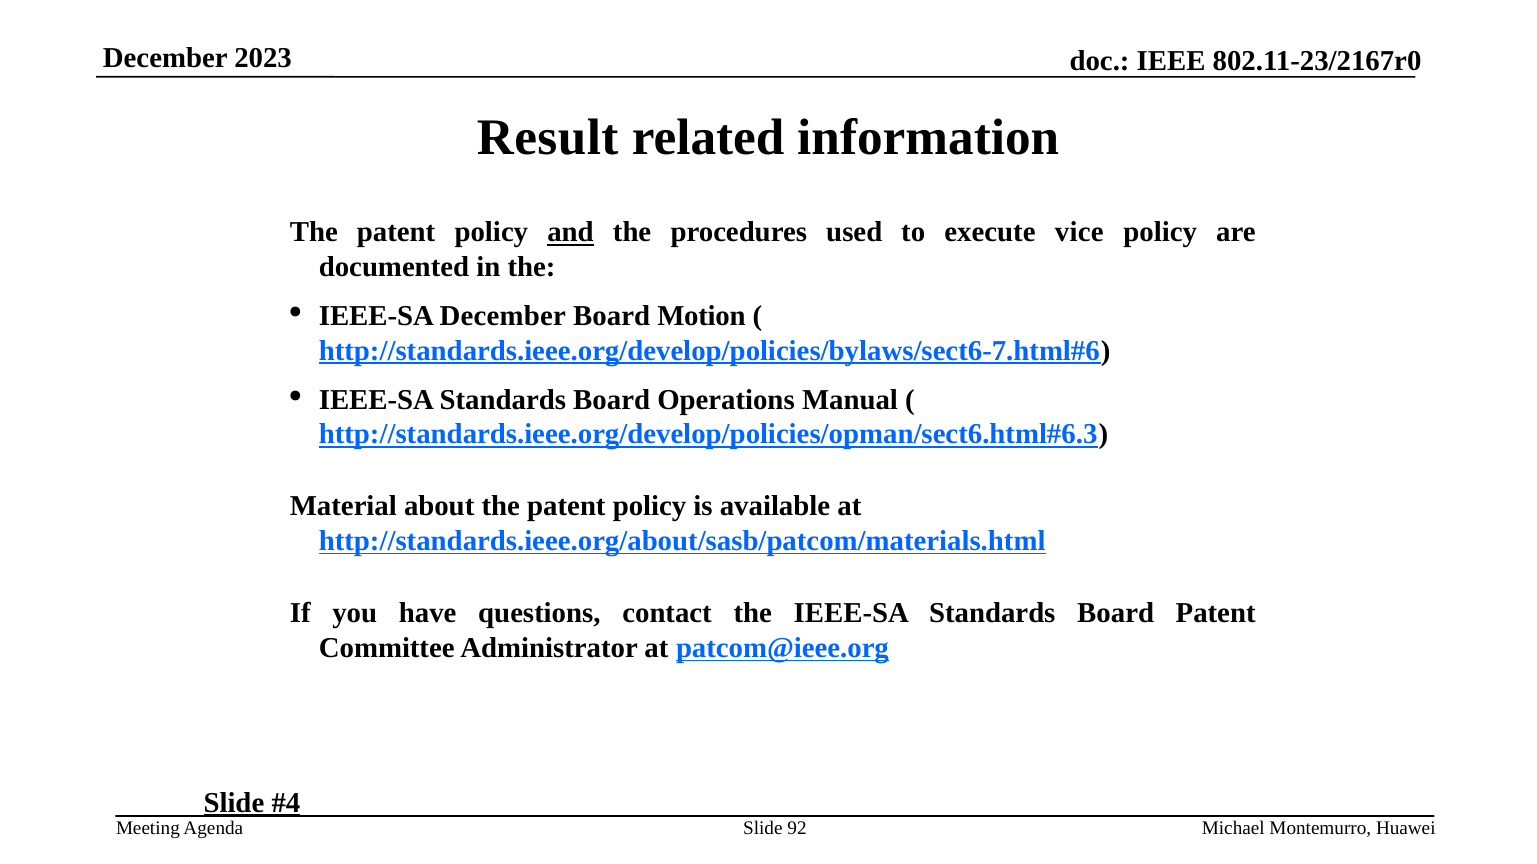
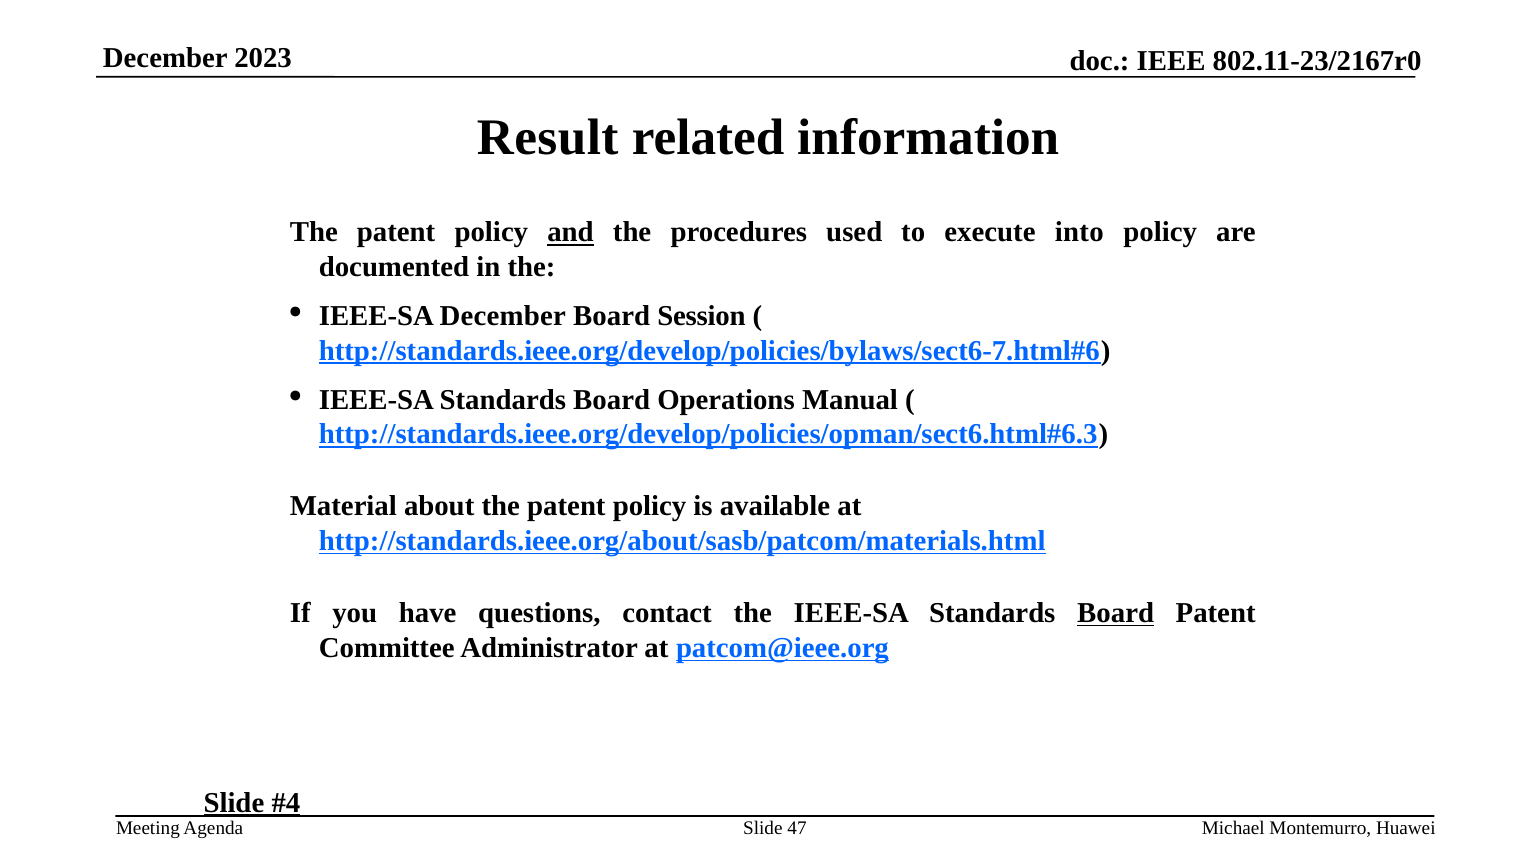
vice: vice -> into (1079, 232)
Motion: Motion -> Session (701, 316)
Board underline: none -> present (1116, 614)
92: 92 -> 47 (797, 829)
